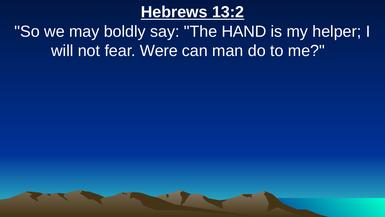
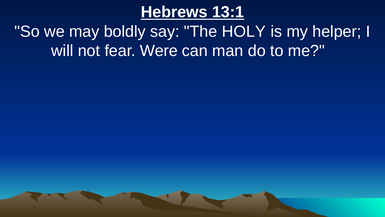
13:2: 13:2 -> 13:1 (228, 12)
HAND: HAND -> HOLY (244, 31)
